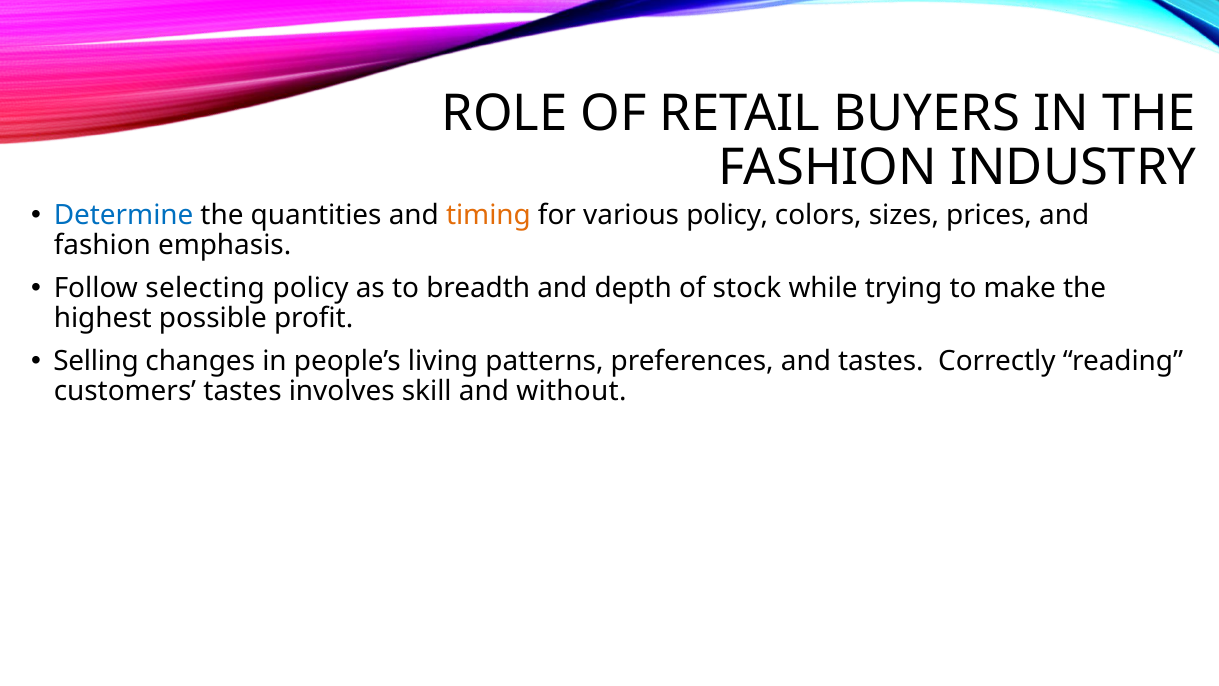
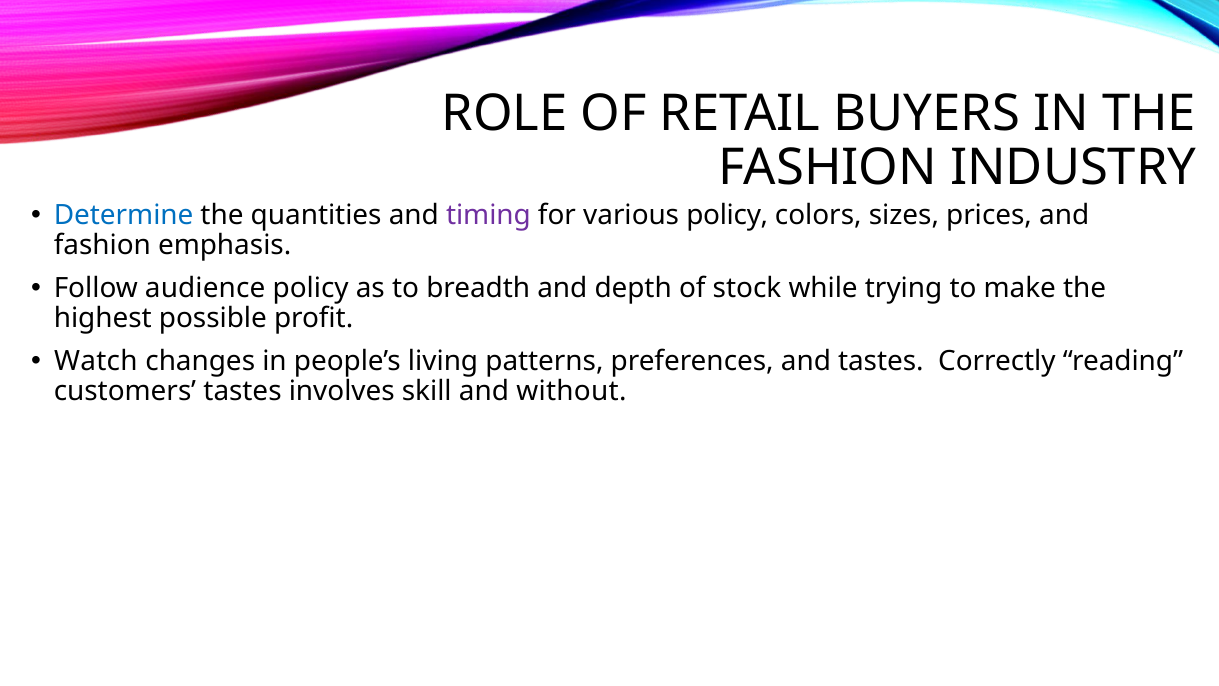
timing colour: orange -> purple (488, 215)
selecting: selecting -> audience (205, 288)
Selling: Selling -> Watch (96, 361)
